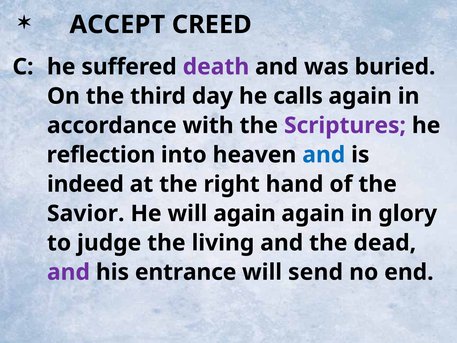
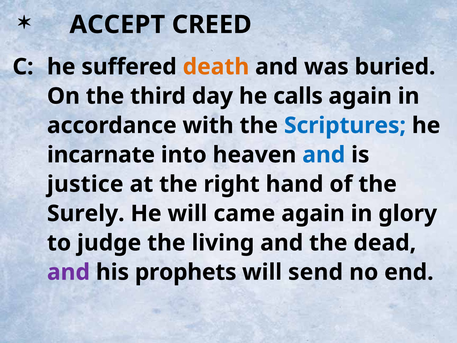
death colour: purple -> orange (216, 67)
Scriptures colour: purple -> blue (345, 125)
reflection: reflection -> incarnate (101, 155)
indeed: indeed -> justice (85, 184)
Savior: Savior -> Surely (86, 213)
will again: again -> came (244, 213)
entrance: entrance -> prophets (186, 272)
